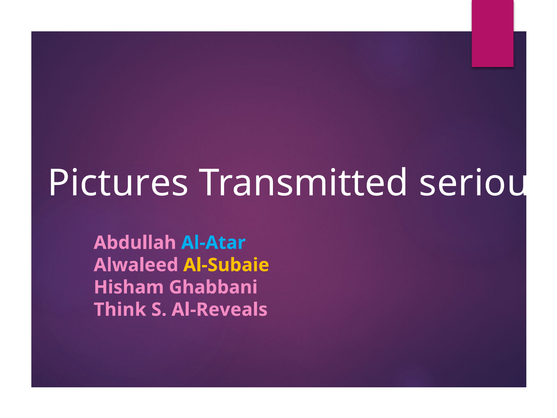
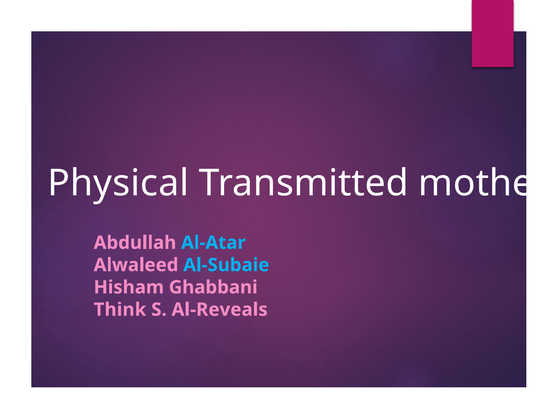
Pictures: Pictures -> Physical (118, 183)
serious: serious -> mother (483, 183)
Al-Subaie colour: yellow -> light blue (226, 265)
